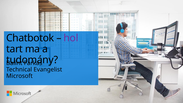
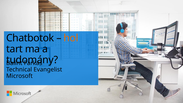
hol colour: purple -> orange (71, 38)
